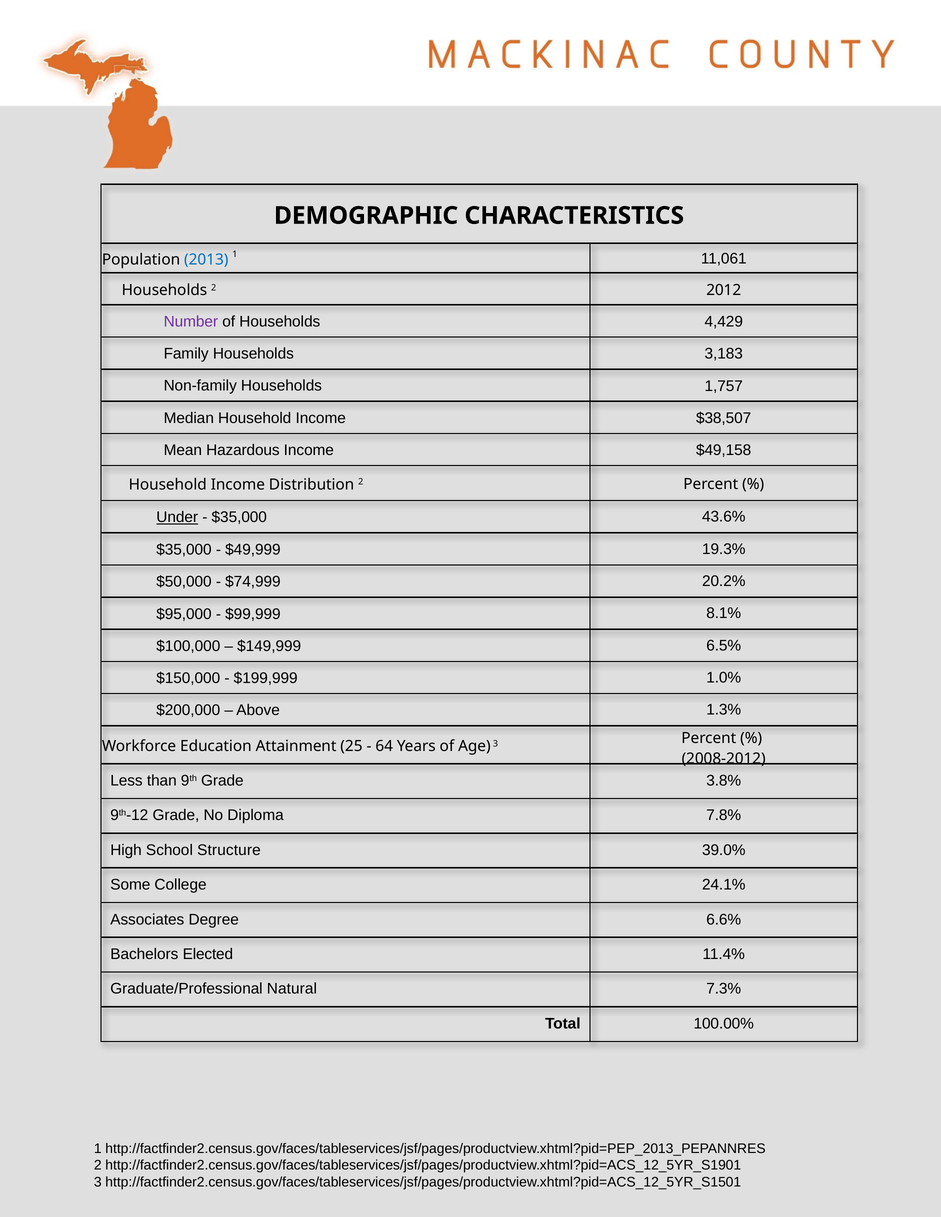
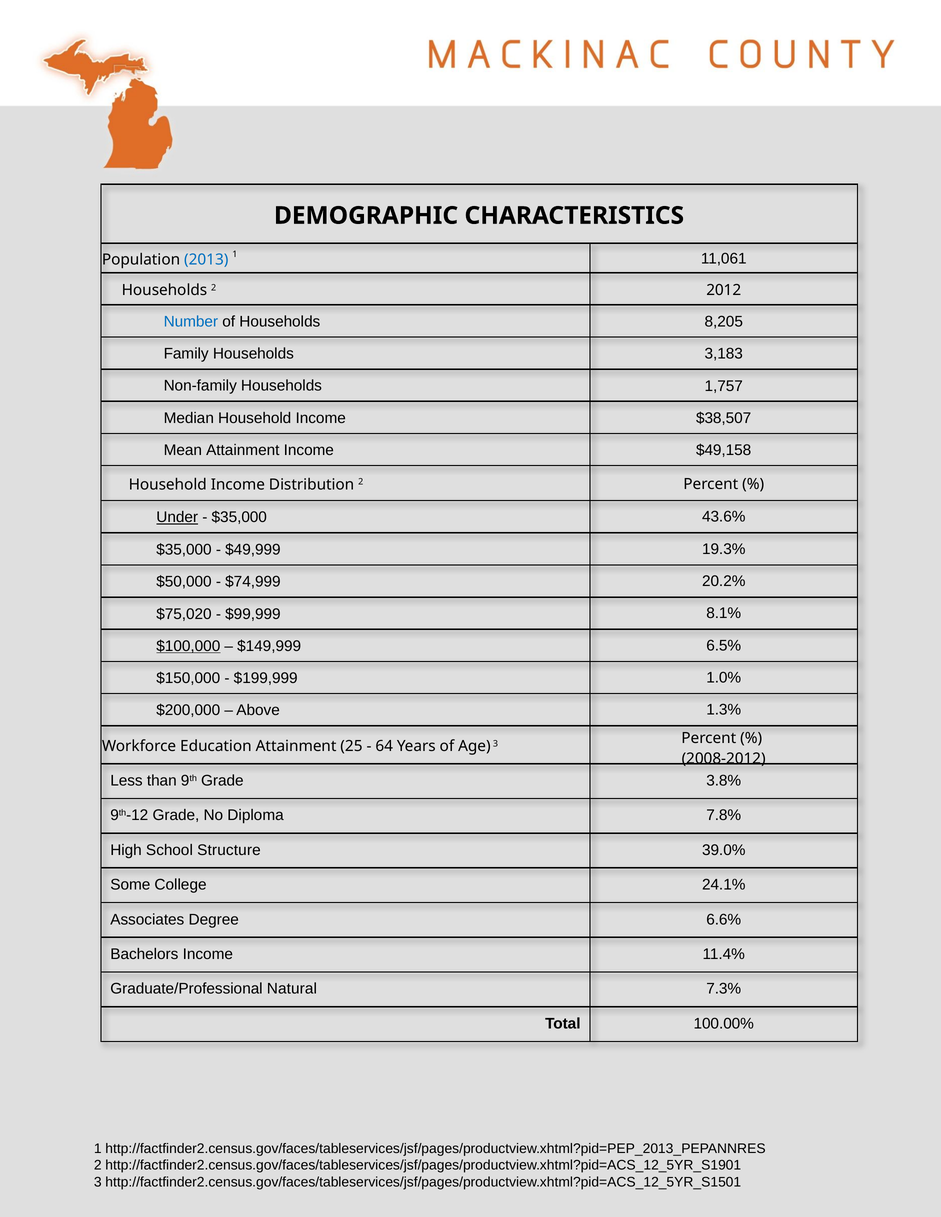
Number colour: purple -> blue (191, 322)
4,429: 4,429 -> 8,205 (724, 322)
Mean Hazardous: Hazardous -> Attainment (243, 450)
$95,000: $95,000 -> $75,020 (184, 614)
$100,000 underline: none -> present (188, 647)
Bachelors Elected: Elected -> Income (208, 955)
